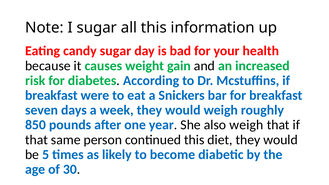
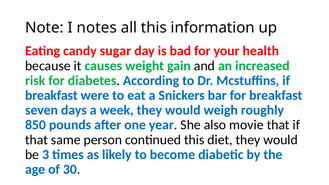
I sugar: sugar -> notes (97, 28)
also weigh: weigh -> movie (246, 125)
5: 5 -> 3 (46, 155)
